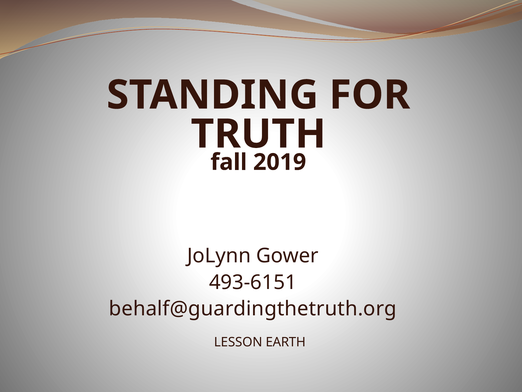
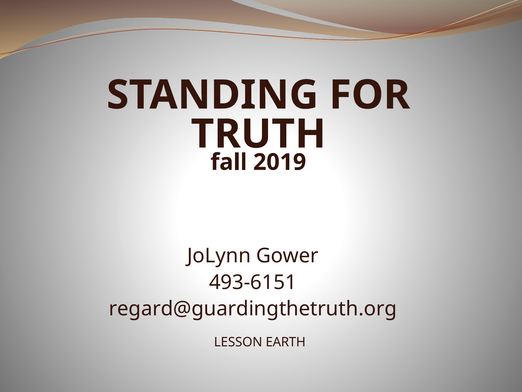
behalf@guardingthetruth.org: behalf@guardingthetruth.org -> regard@guardingthetruth.org (253, 309)
